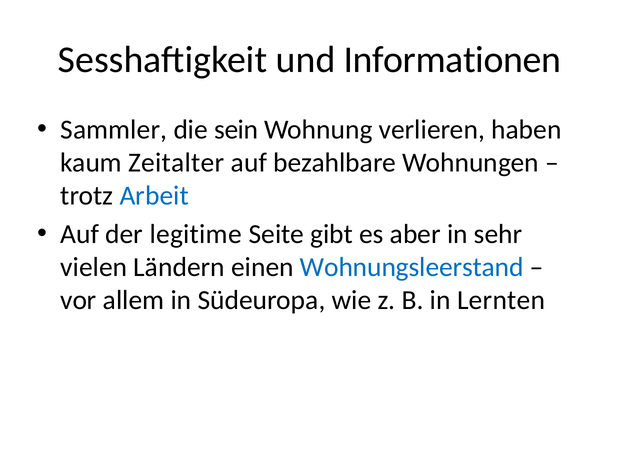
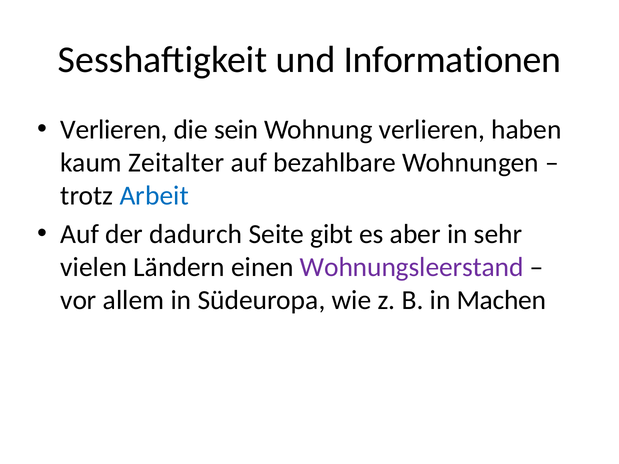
Sammler: Sammler -> Verlieren (114, 130)
legitime: legitime -> dadurch (196, 234)
Wohnungsleerstand colour: blue -> purple (412, 267)
Lernten: Lernten -> Machen (501, 300)
